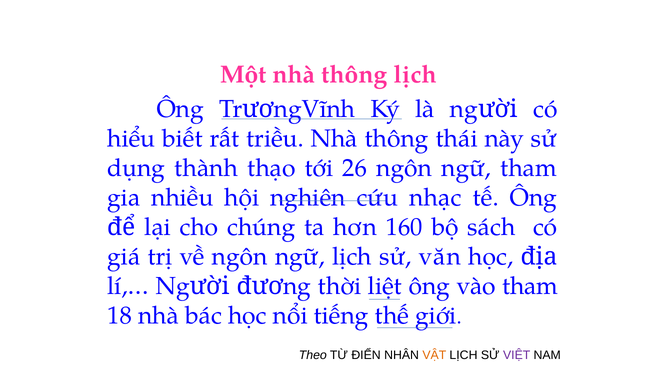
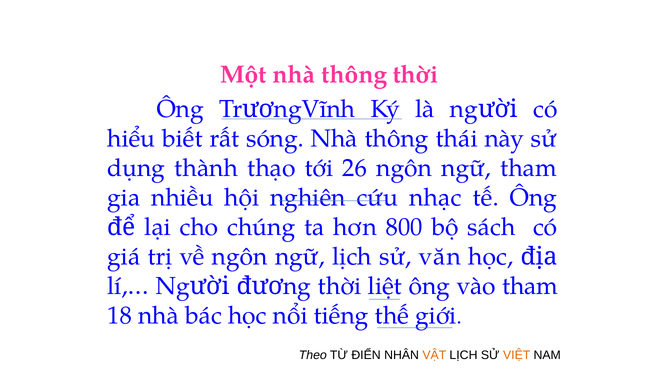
thông lịch: lịch -> thời (416, 75)
triều: triều -> sóng (275, 139)
160: 160 -> 800 (404, 227)
VIỆT colour: purple -> orange (517, 355)
